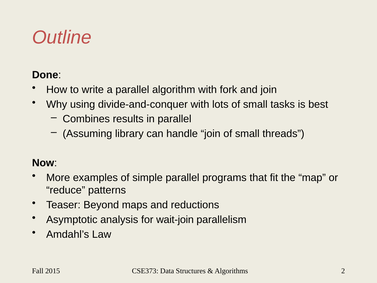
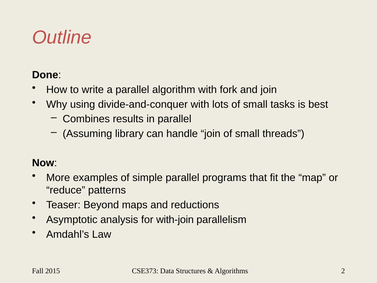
wait-join: wait-join -> with-join (175, 219)
